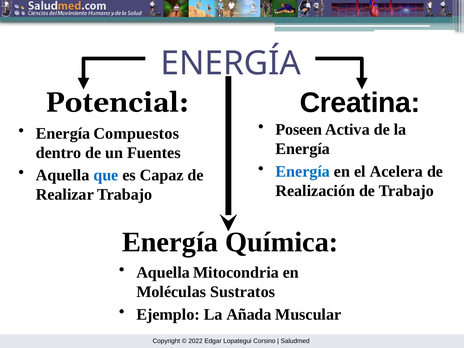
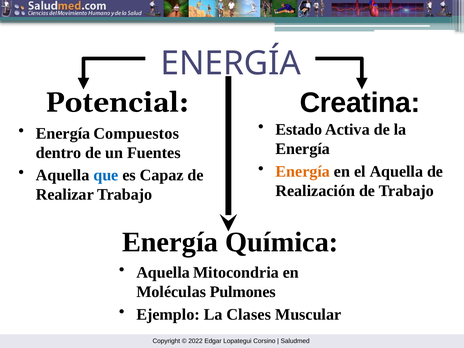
Poseen: Poseen -> Estado (299, 130)
Energía colour: blue -> orange (303, 171)
el Acelera: Acelera -> Aquella (396, 171)
Sustratos: Sustratos -> Pulmones (243, 292)
Añada: Añada -> Clases (249, 314)
